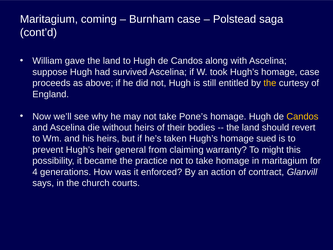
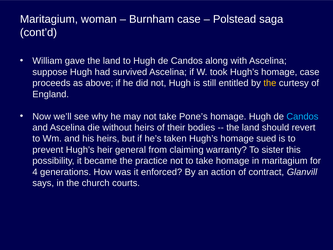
coming: coming -> woman (99, 19)
Candos colour: yellow -> light blue (302, 116)
might: might -> sister (273, 150)
